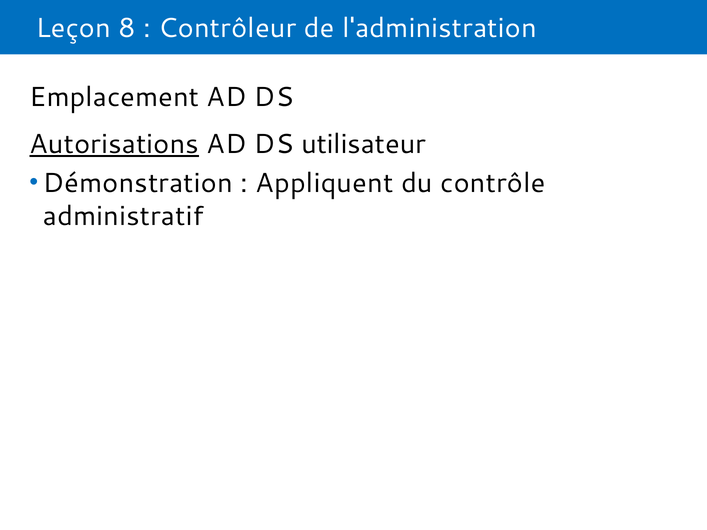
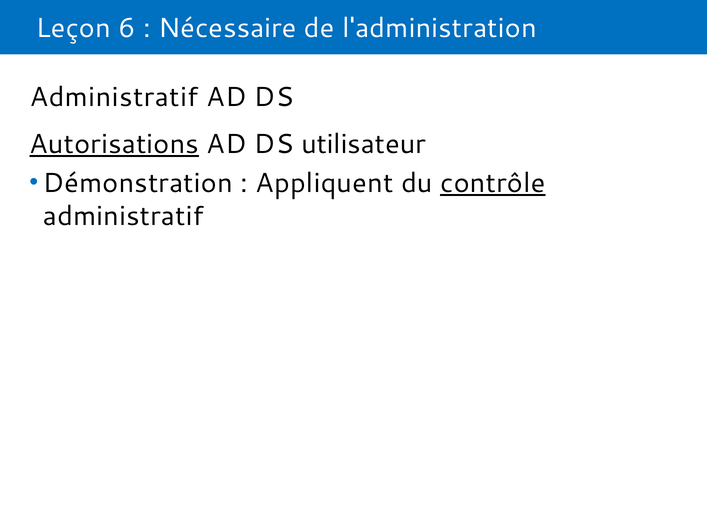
8: 8 -> 6 (127, 28)
Contrôleur: Contrôleur -> Nécessaire (227, 28)
Emplacement: Emplacement -> Administratif (114, 97)
contrôle underline: none -> present (493, 183)
